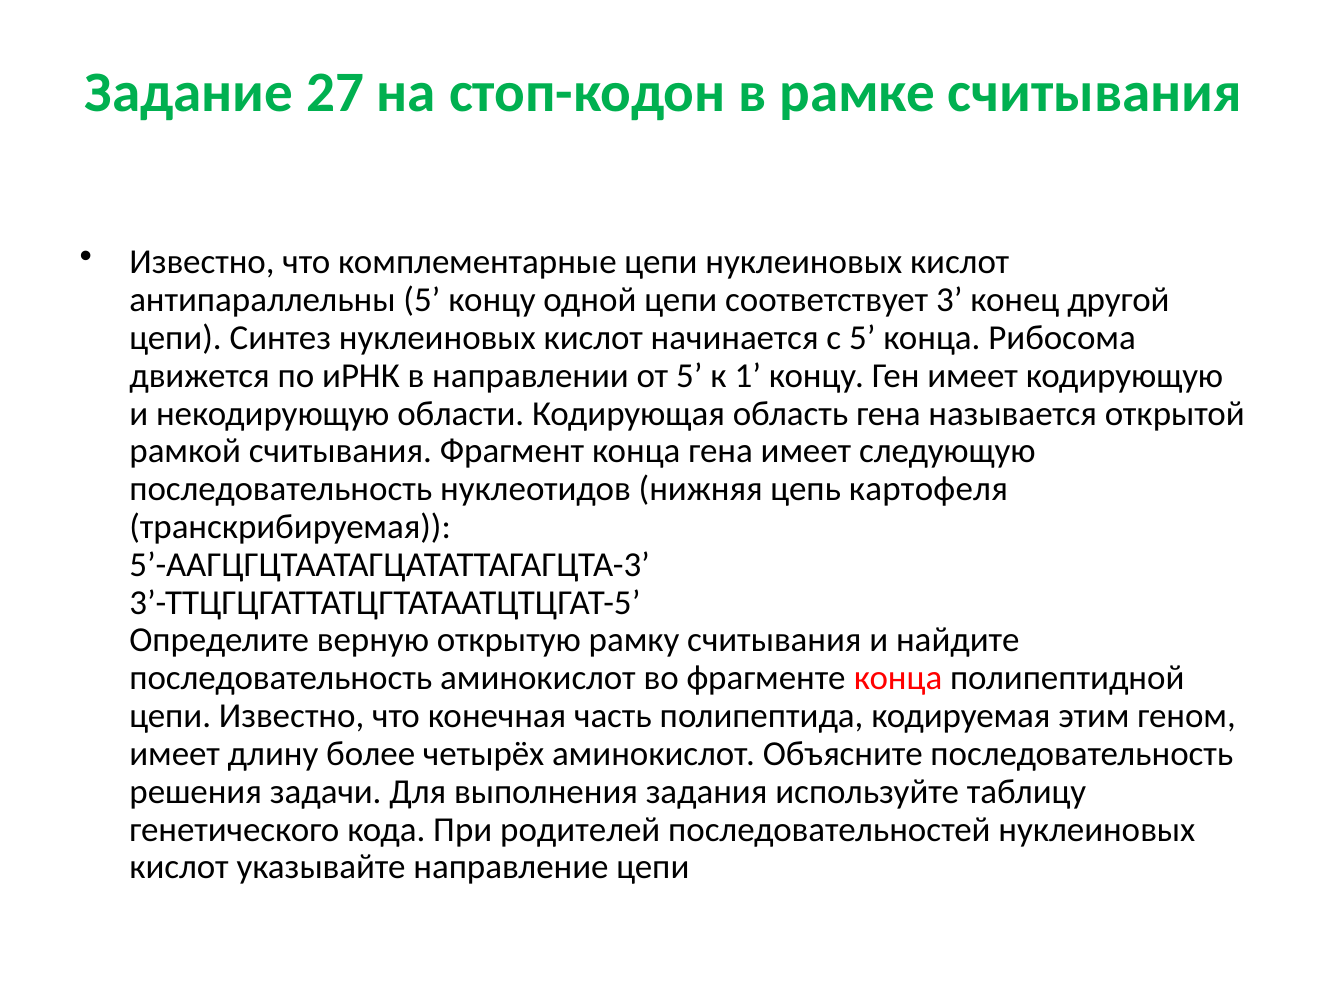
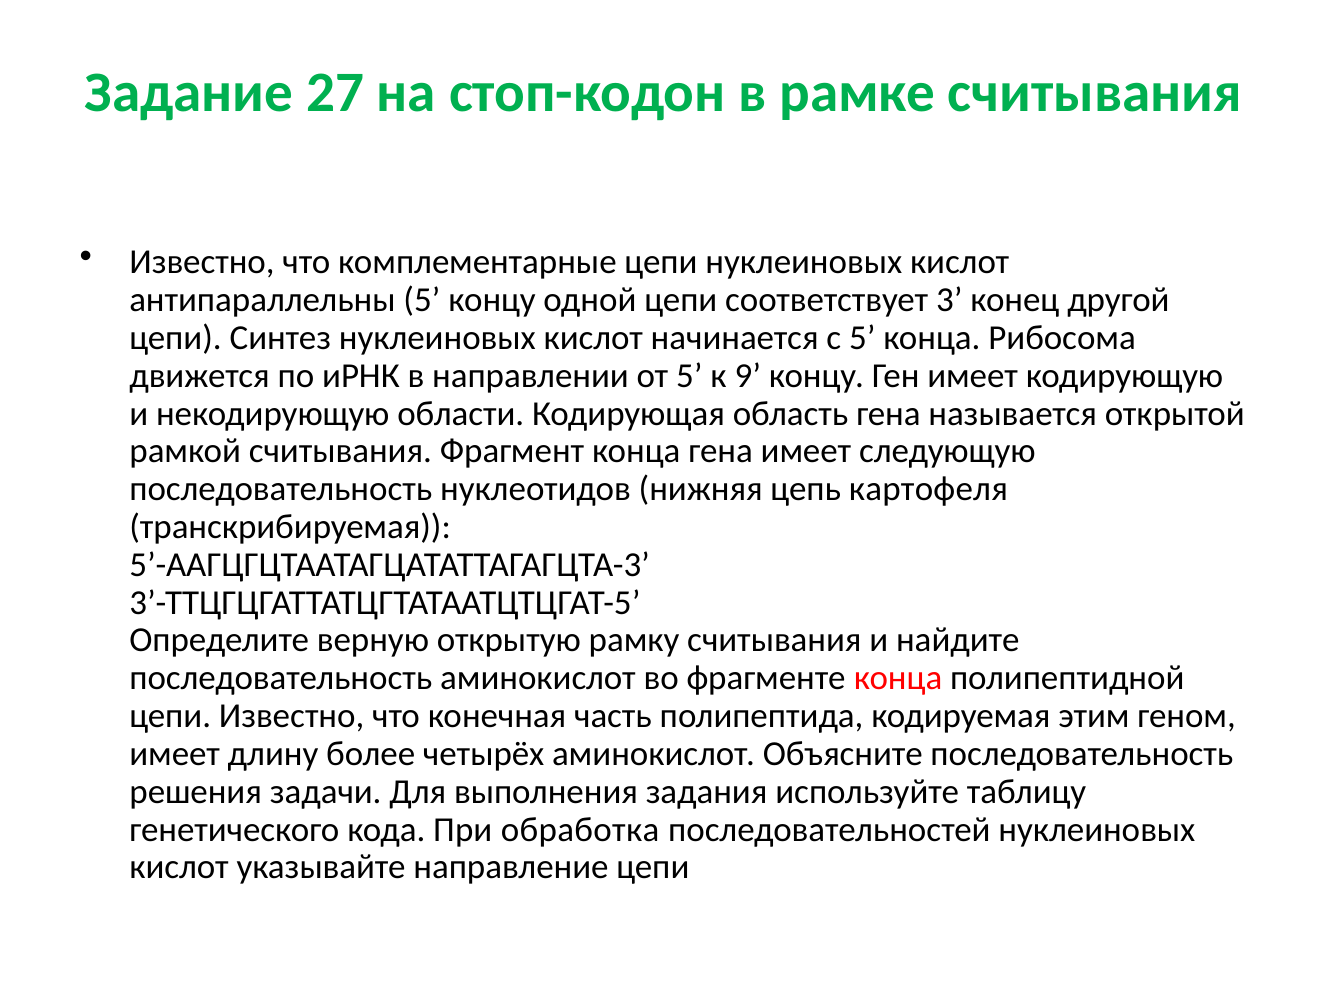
1: 1 -> 9 (748, 376)
родителей: родителей -> обработка (580, 830)
